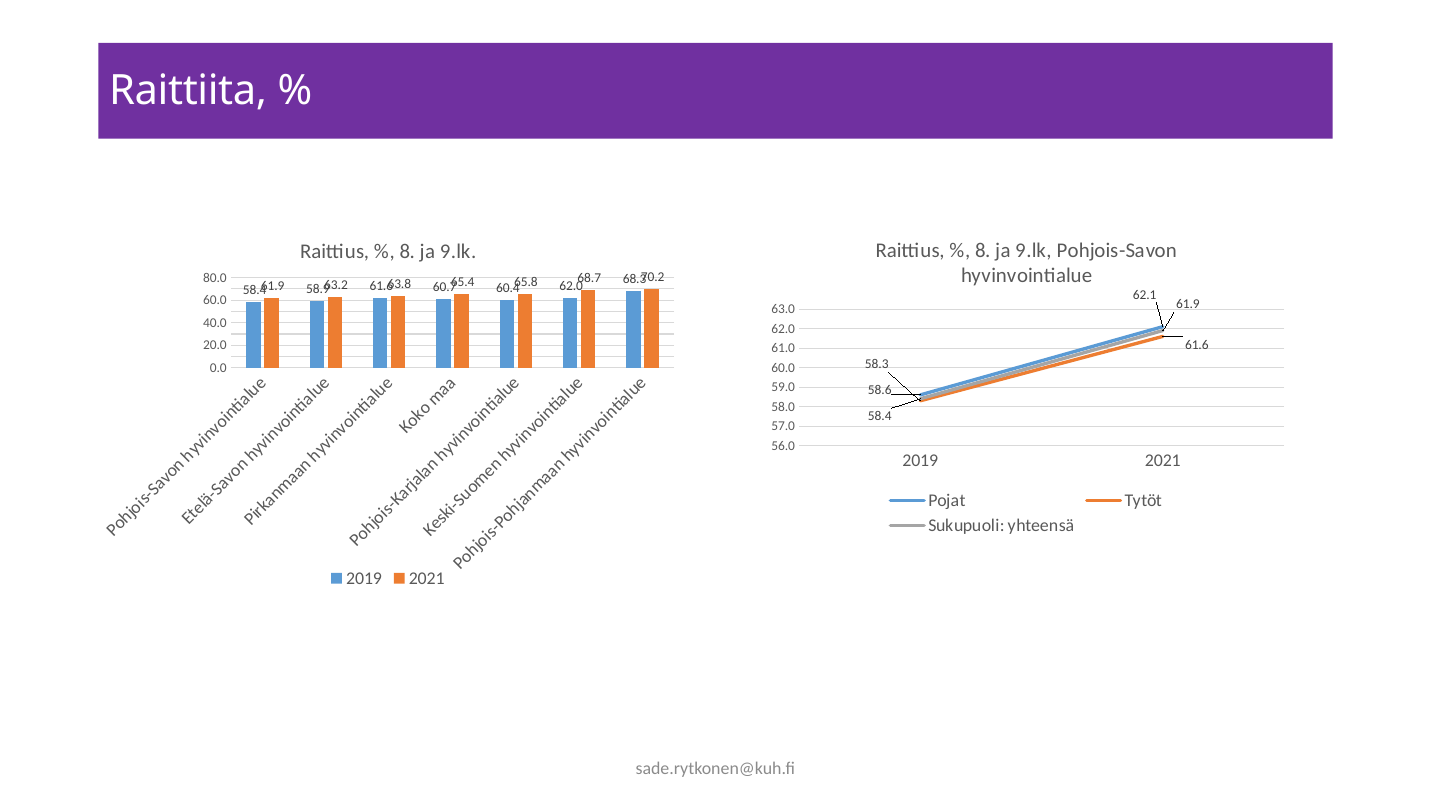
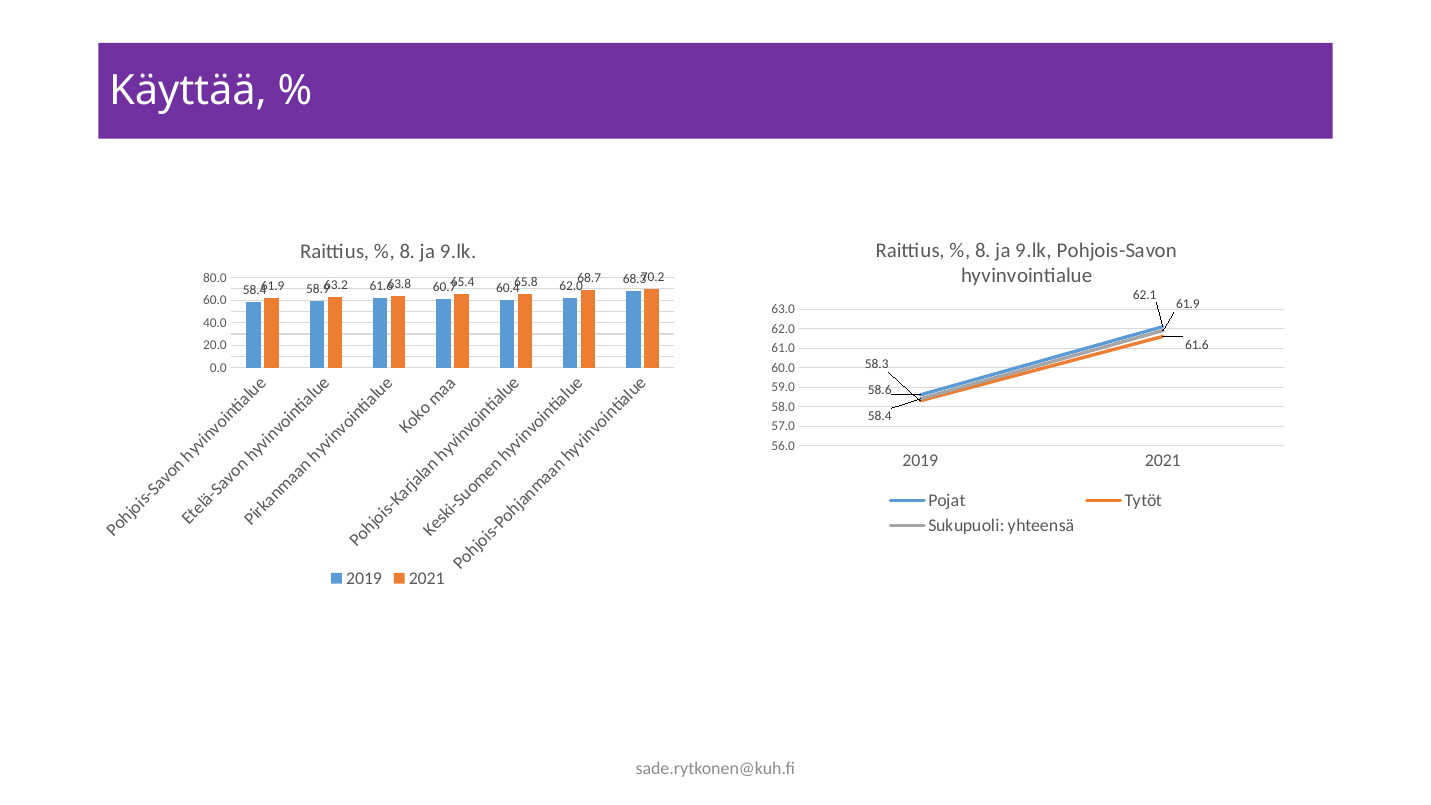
Raittiita: Raittiita -> Käyttää (188, 91)
